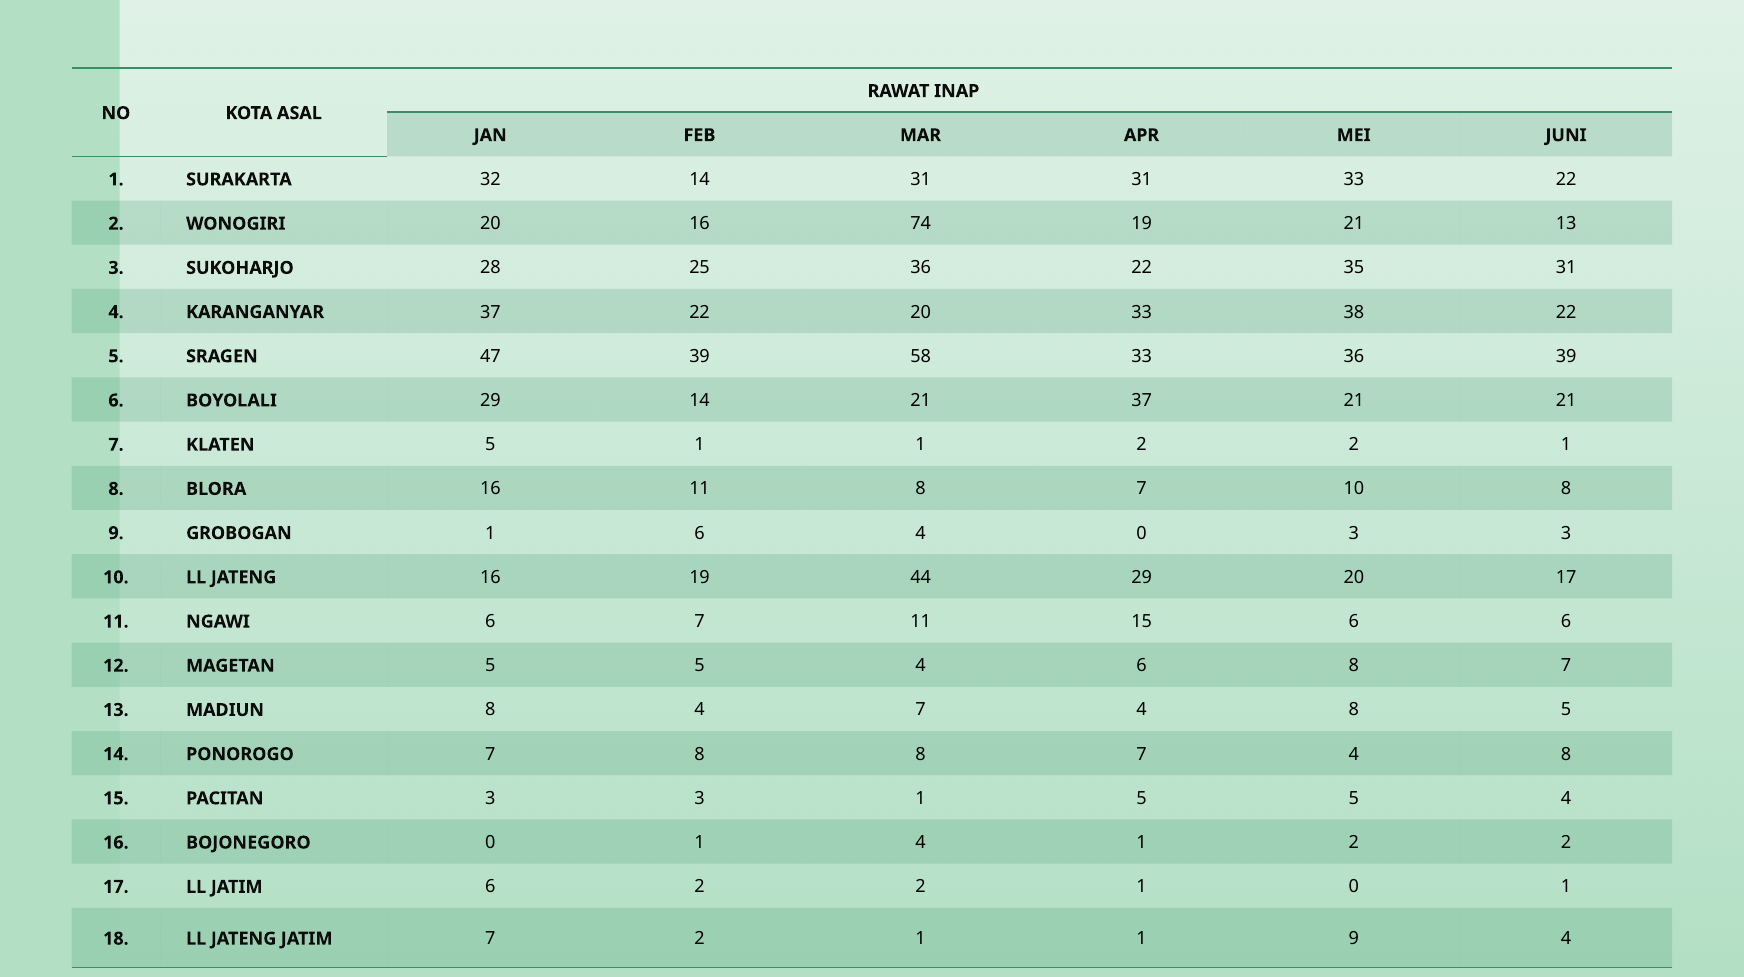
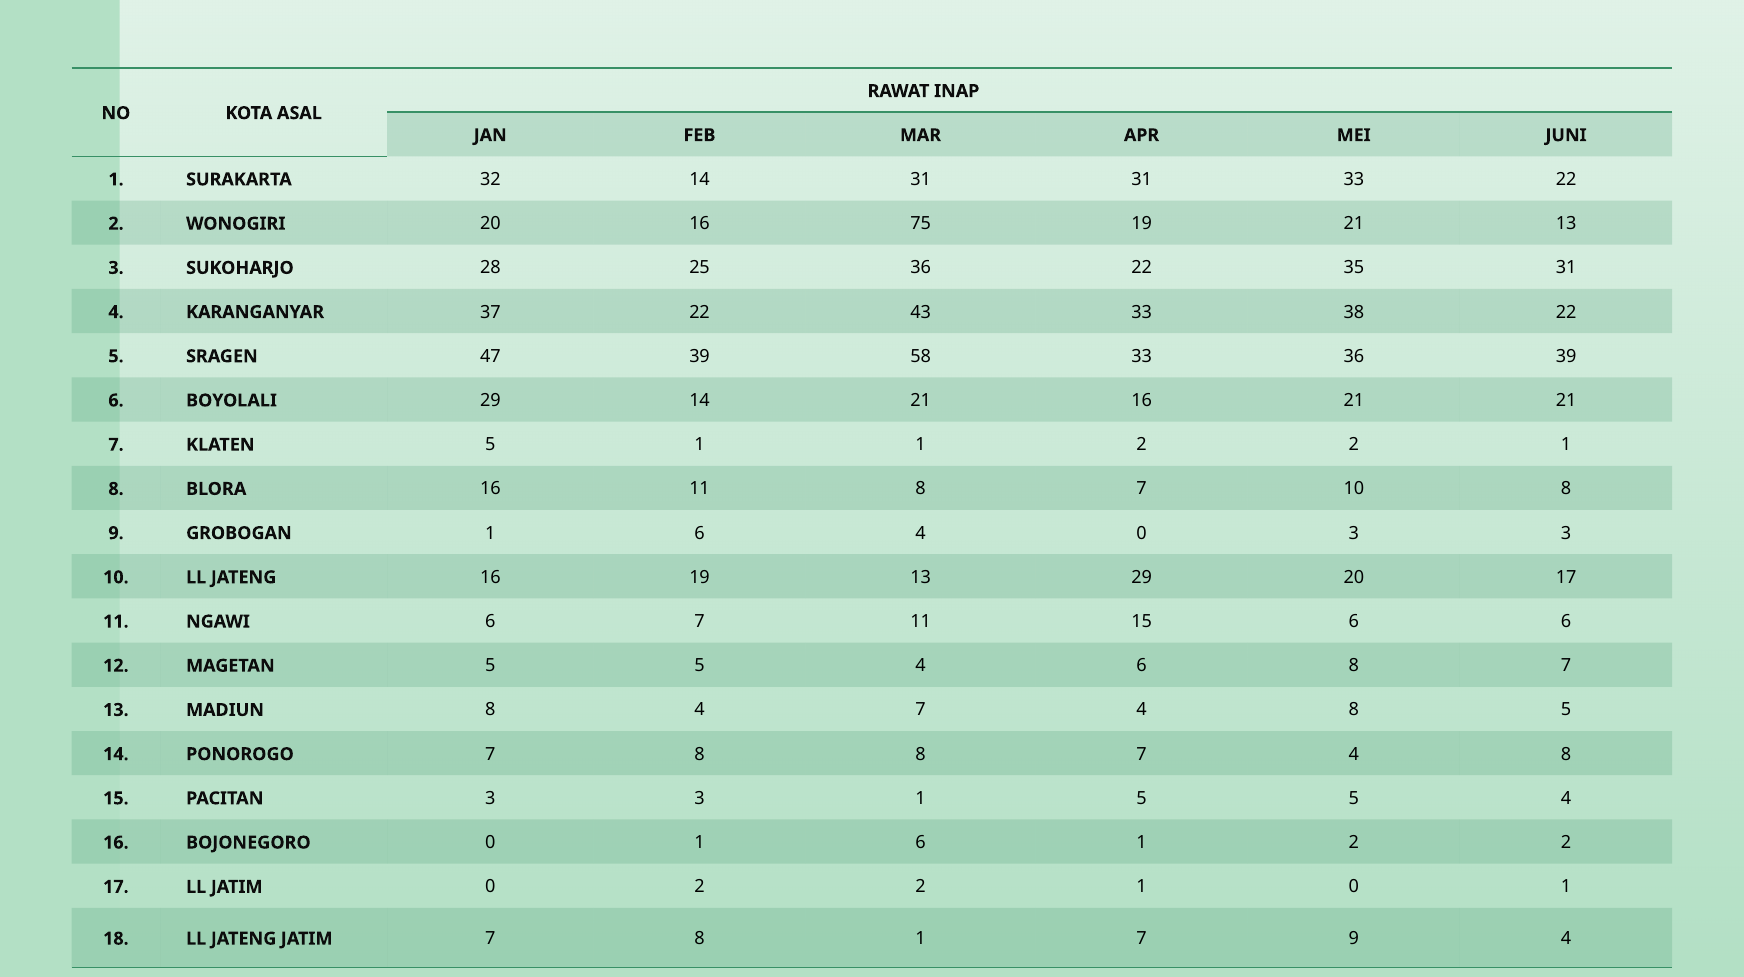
74: 74 -> 75 (921, 224)
22 20: 20 -> 43 (921, 312)
21 37: 37 -> 16 (1142, 401)
19 44: 44 -> 13 (921, 577)
0 1 4: 4 -> 6 (921, 843)
JATIM 6: 6 -> 0 (490, 887)
JATIM 7 2: 2 -> 8 (700, 939)
1: 1 -> 7 (1142, 939)
